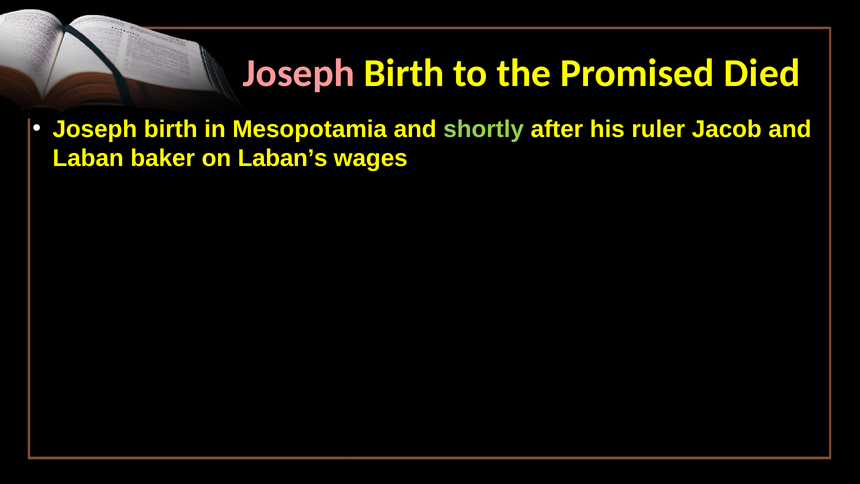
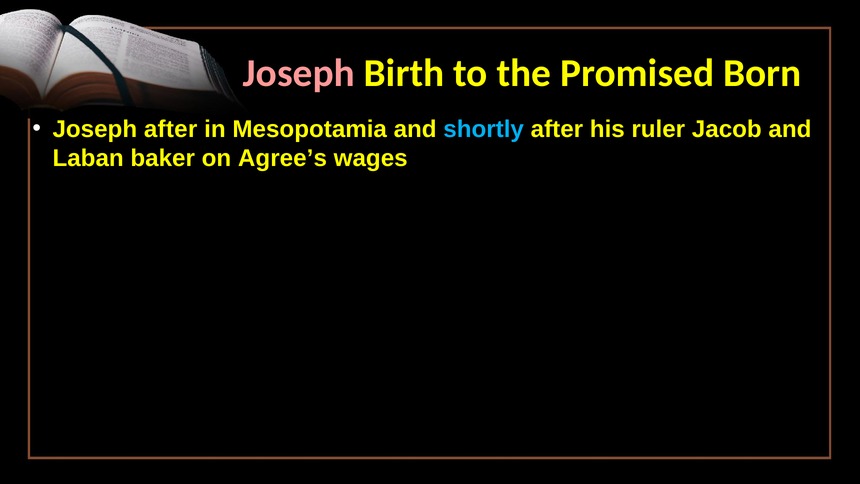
Died: Died -> Born (762, 73)
birth: birth -> after (171, 129)
shortly colour: light green -> light blue (484, 129)
Laban’s: Laban’s -> Agree’s (282, 158)
